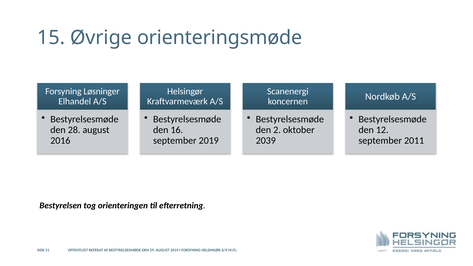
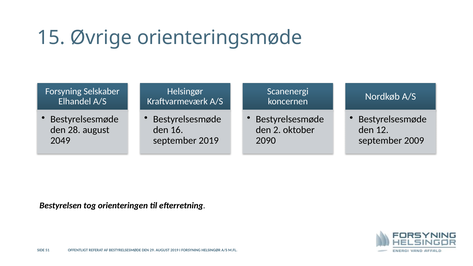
Løsninger: Løsninger -> Selskaber (102, 91)
2016: 2016 -> 2049 (60, 141)
2039: 2039 -> 2090 (266, 141)
2011: 2011 -> 2009 (414, 141)
